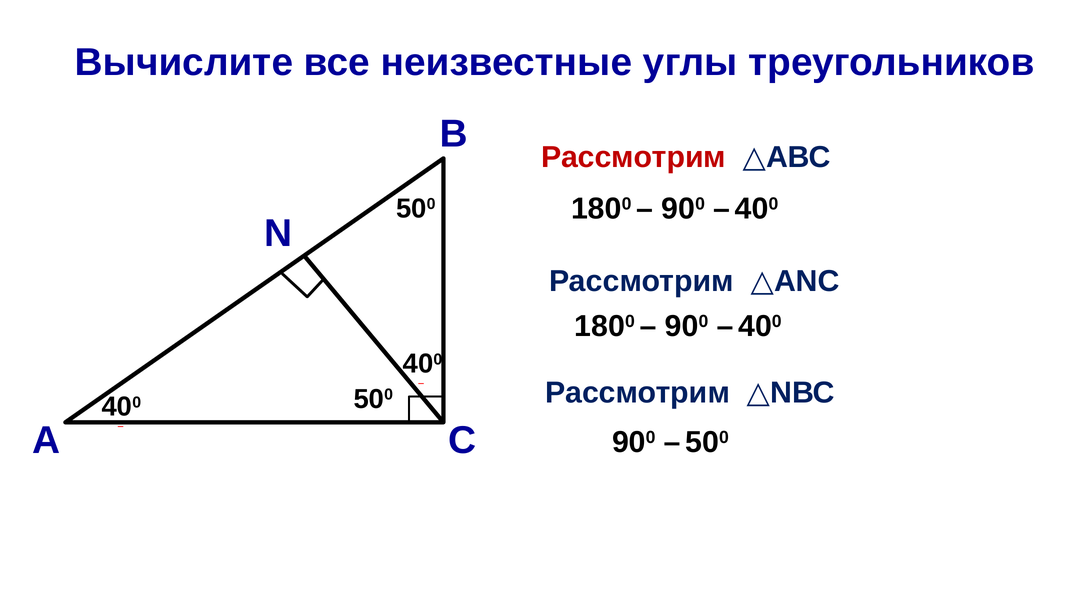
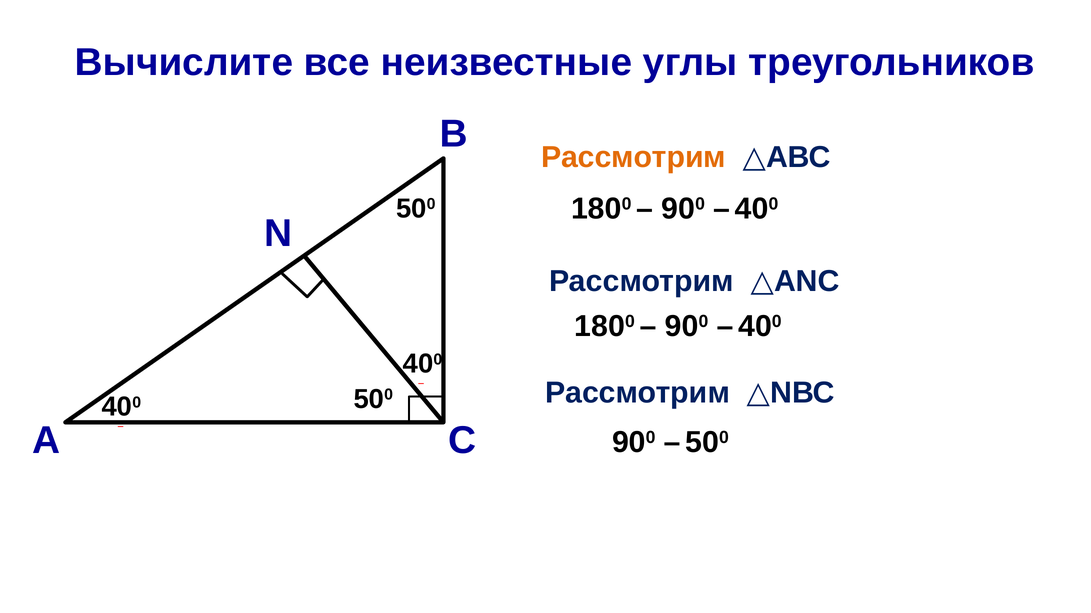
Рассмотрим colour: red -> orange (634, 157)
